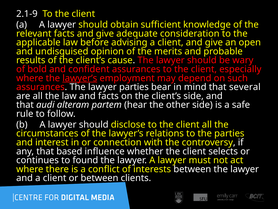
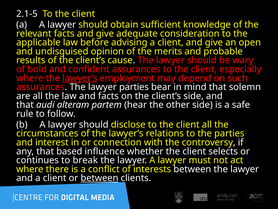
2.1-9: 2.1-9 -> 2.1-5 (27, 14)
several: several -> solemn (245, 87)
found: found -> break (85, 160)
between underline: none -> present (99, 178)
